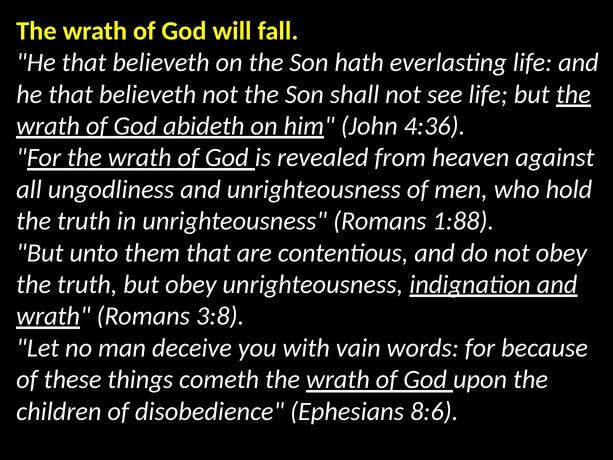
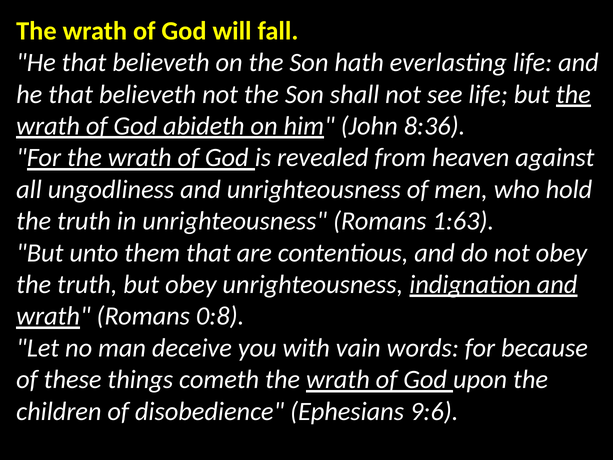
4:36: 4:36 -> 8:36 (434, 126)
1:88: 1:88 -> 1:63 (463, 221)
3:8: 3:8 -> 0:8 (220, 316)
8:6: 8:6 -> 9:6 (434, 411)
